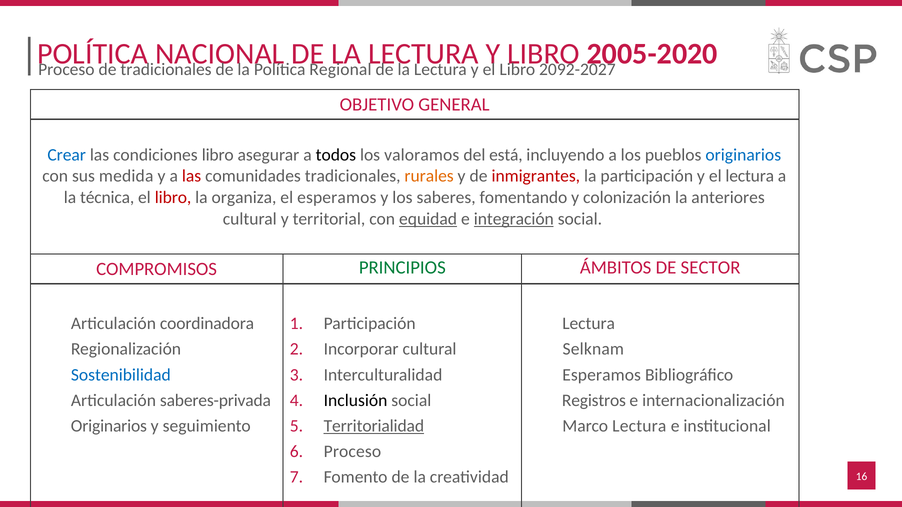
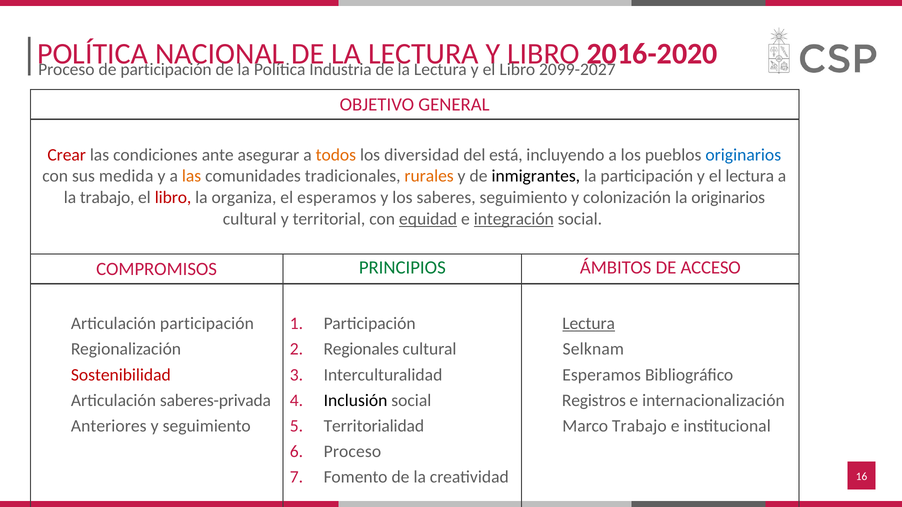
2005-2020: 2005-2020 -> 2016-2020 (652, 54)
tradicionales: tradicionales -> participación (166, 70)
Regional: Regional -> Industria (341, 70)
2092-2027: 2092-2027 -> 2099-2027 (577, 70)
Crear colour: blue -> red (67, 155)
condiciones libro: libro -> ante (218, 155)
todos colour: black -> orange (336, 155)
valoramos: valoramos -> diversidad (422, 155)
las colour: red -> orange (192, 176)
inmigrantes colour: red -> black (536, 176)
la técnica: técnica -> trabajo (107, 198)
saberes fomentando: fomentando -> seguimiento (523, 198)
la anteriores: anteriores -> originarios (728, 198)
SECTOR: SECTOR -> ACCESO (711, 268)
Articulación coordinadora: coordinadora -> participación (207, 324)
Lectura underline: none -> present (589, 324)
Incorporar: Incorporar -> Regionales (361, 349)
Sostenibilidad colour: blue -> red (121, 375)
Territorialidad underline: present -> none (374, 426)
Originarios: Originarios -> Anteriores (109, 426)
Marco Lectura: Lectura -> Trabajo (639, 426)
